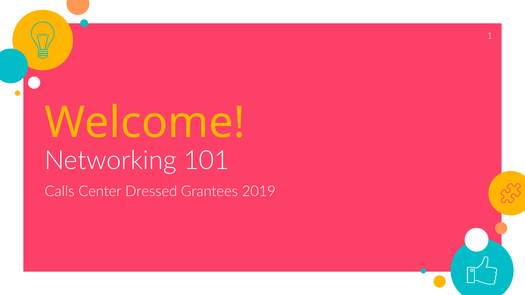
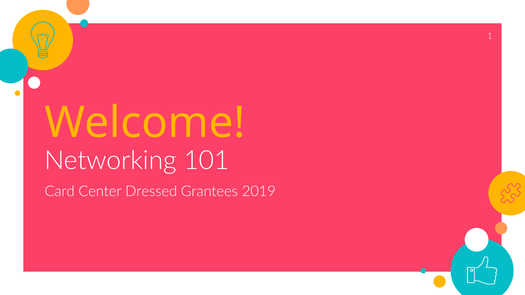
Calls: Calls -> Card (60, 192)
